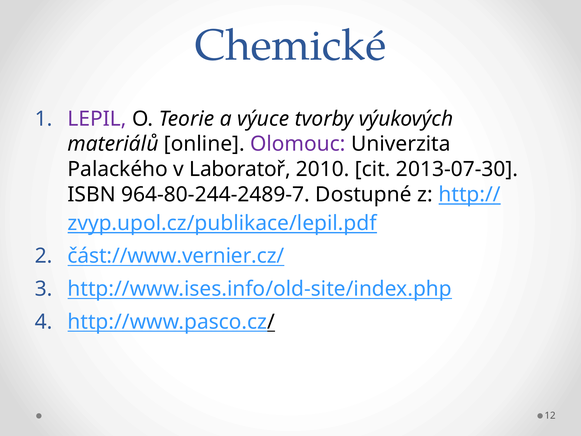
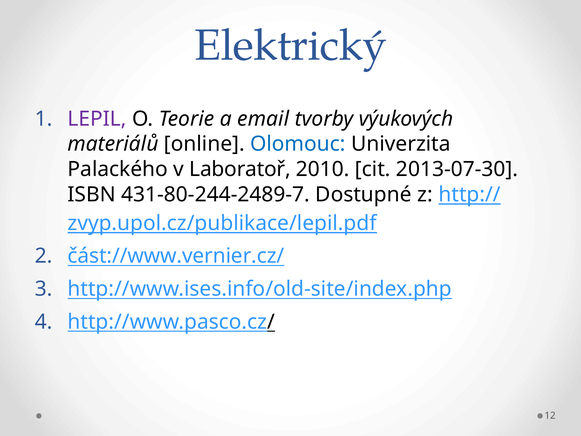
Chemické: Chemické -> Elektrický (291, 45)
výuce: výuce -> email (263, 119)
Olomouc colour: purple -> blue (298, 144)
964-80-244-2489-7: 964-80-244-2489-7 -> 431-80-244-2489-7 (216, 194)
